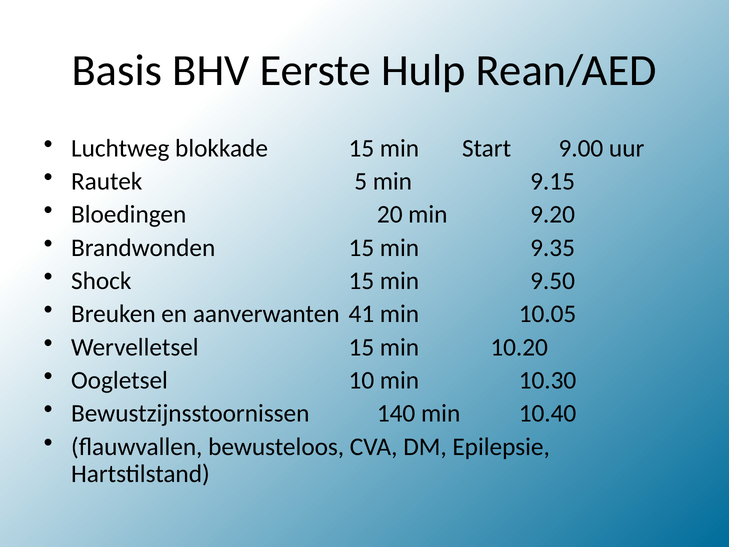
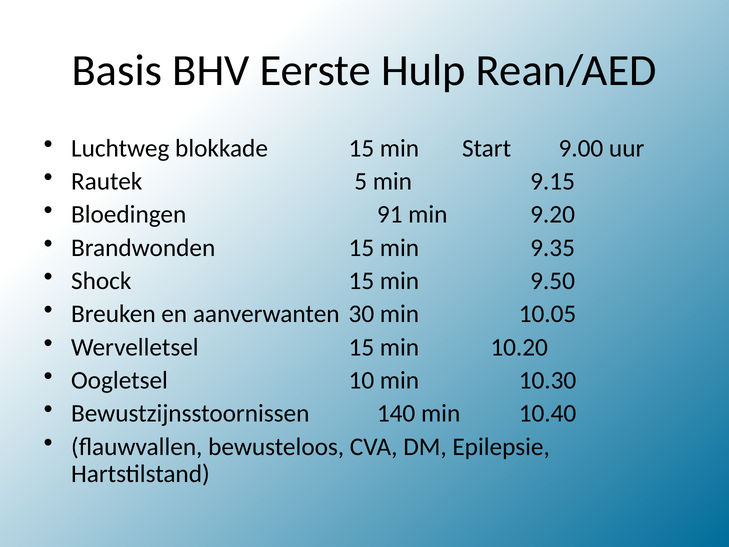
20: 20 -> 91 (390, 214)
41: 41 -> 30 (361, 314)
